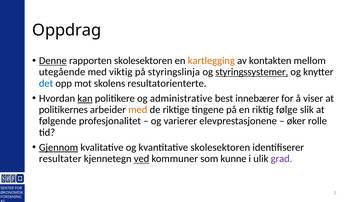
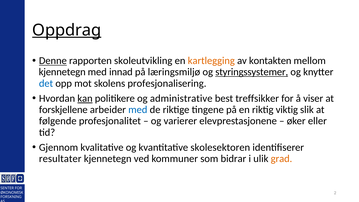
Oppdrag underline: none -> present (67, 30)
rapporten skolesektoren: skolesektoren -> skoleutvikling (143, 61)
utegående: utegående -> kjennetegn (62, 72)
viktig: viktig -> innad (121, 72)
styringslinja: styringslinja -> læringsmiljø (174, 72)
resultatorienterte: resultatorienterte -> profesjonalisering (167, 83)
innebærer: innebærer -> treffsikker (257, 98)
politikernes: politikernes -> forskjellene (63, 110)
med colour: orange -> blue (138, 110)
følge: følge -> viktig (287, 110)
rolle: rolle -> eller (317, 121)
Gjennom underline: present -> none (59, 147)
ved underline: present -> none (142, 159)
kunne: kunne -> bidrar (233, 159)
grad colour: purple -> orange (281, 159)
